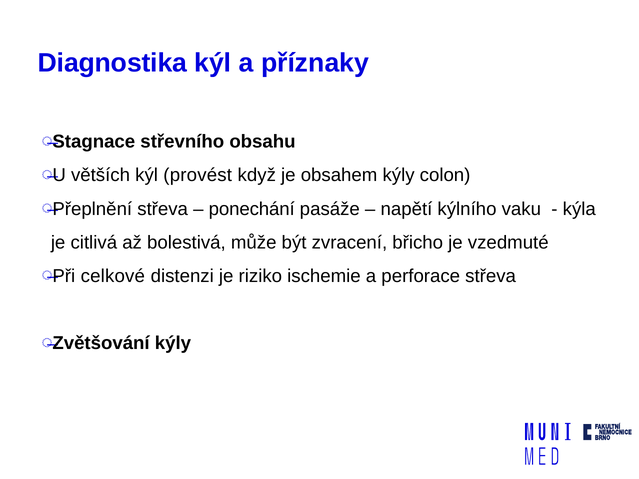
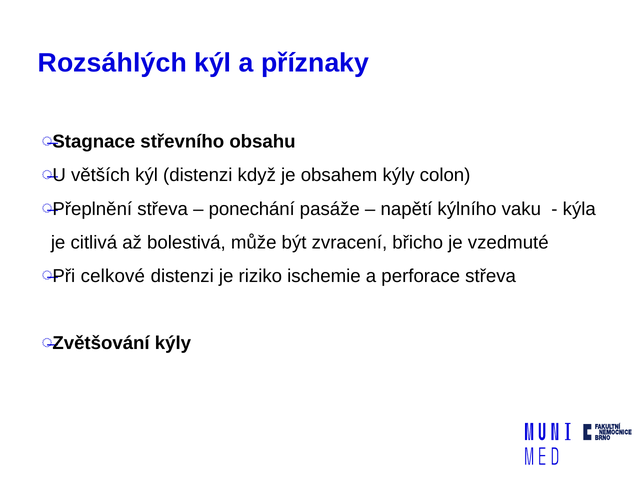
Diagnostika: Diagnostika -> Rozsáhlých (112, 63)
kýl provést: provést -> distenzi (198, 175)
